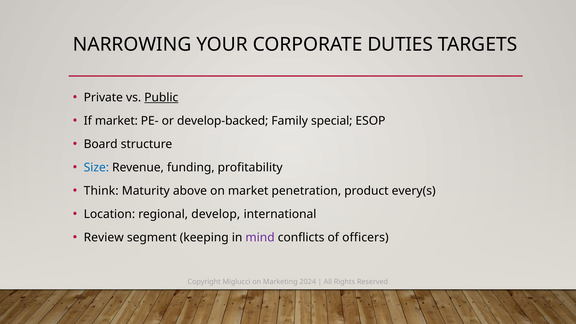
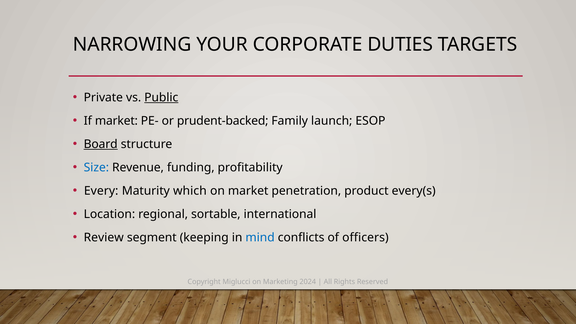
develop-backed: develop-backed -> prudent-backed (223, 121)
special: special -> launch (332, 121)
Board underline: none -> present (101, 144)
Think: Think -> Every (101, 191)
above: above -> which (190, 191)
develop: develop -> sortable (216, 214)
mind colour: purple -> blue (260, 237)
